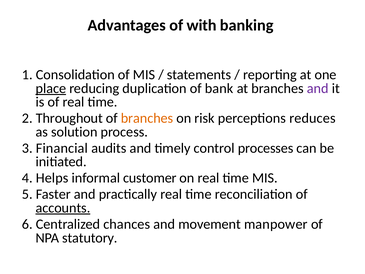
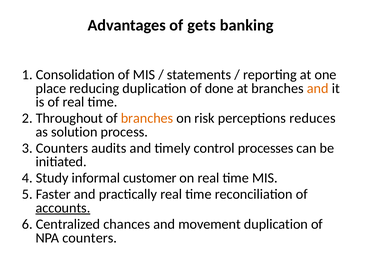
with: with -> gets (202, 25)
place underline: present -> none (51, 88)
bank: bank -> done (219, 88)
and colour: purple -> orange (318, 88)
3 Financial: Financial -> Counters (62, 148)
Helps: Helps -> Study (52, 178)
movement manpower: manpower -> duplication (276, 224)
NPA statutory: statutory -> counters (90, 238)
